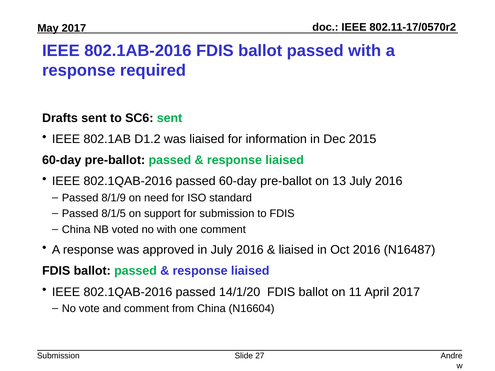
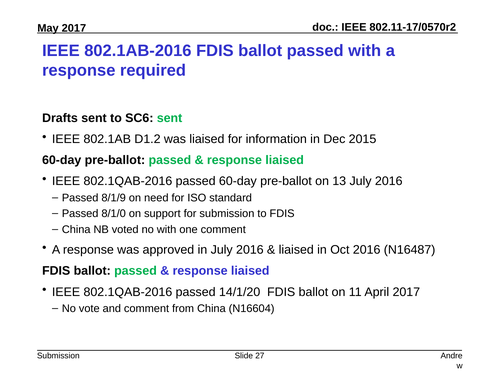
8/1/5: 8/1/5 -> 8/1/0 (114, 214)
